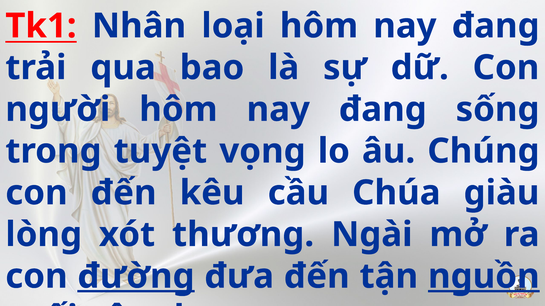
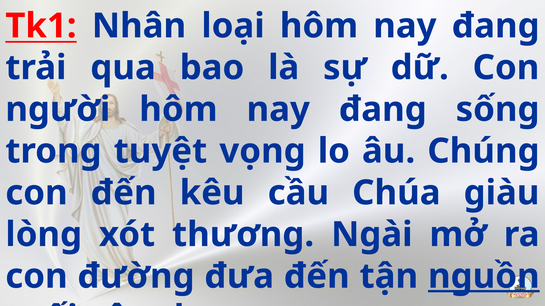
đường underline: present -> none (136, 277)
